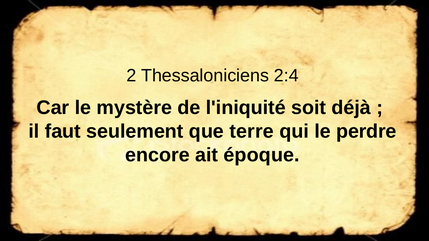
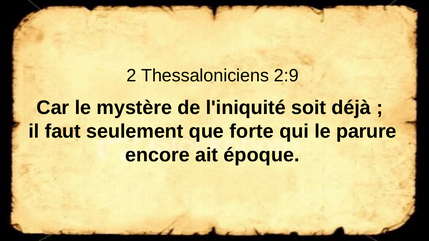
2:4: 2:4 -> 2:9 (286, 76)
terre: terre -> forte (252, 132)
perdre: perdre -> parure (366, 132)
